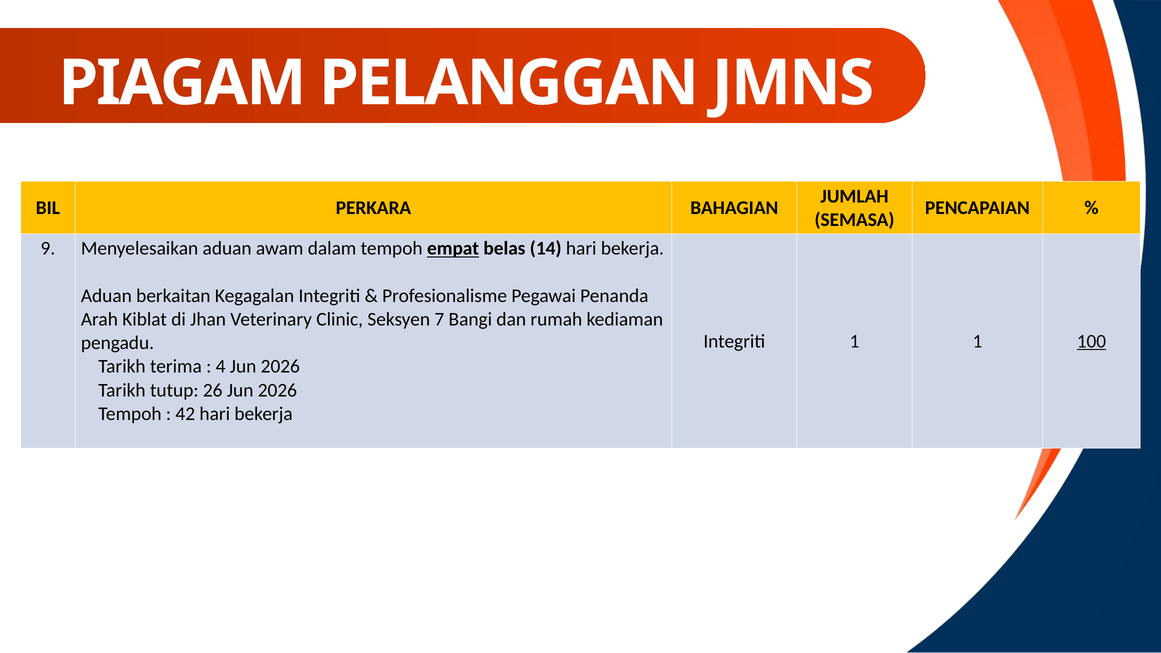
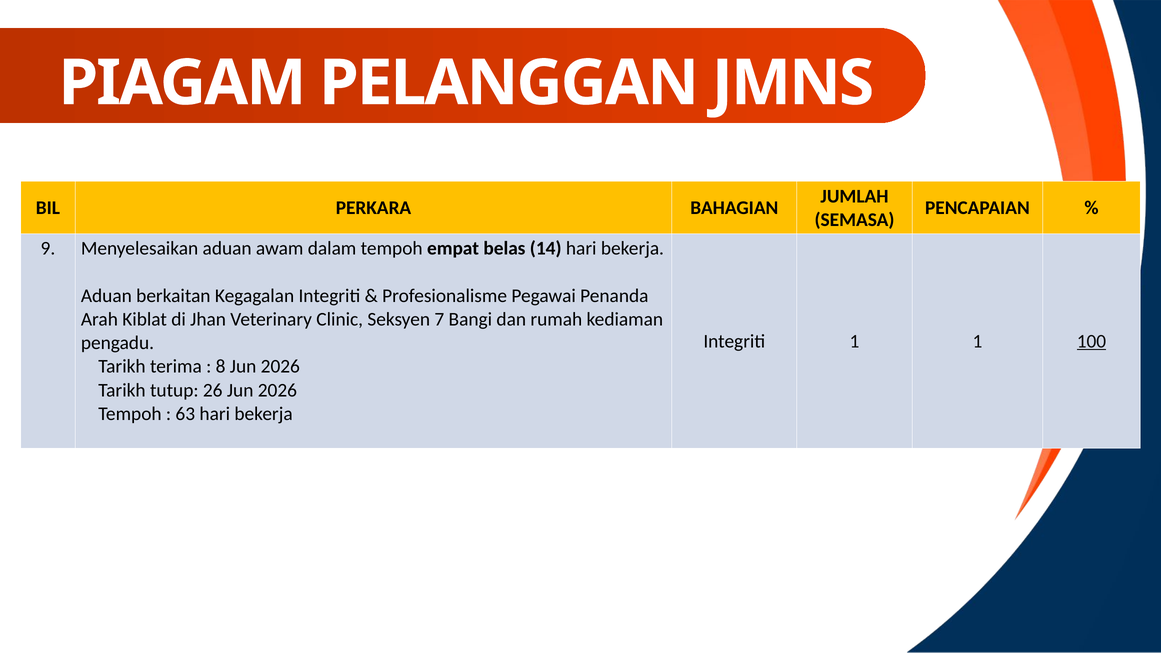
empat underline: present -> none (453, 249)
4: 4 -> 8 (221, 367)
42: 42 -> 63 (185, 414)
